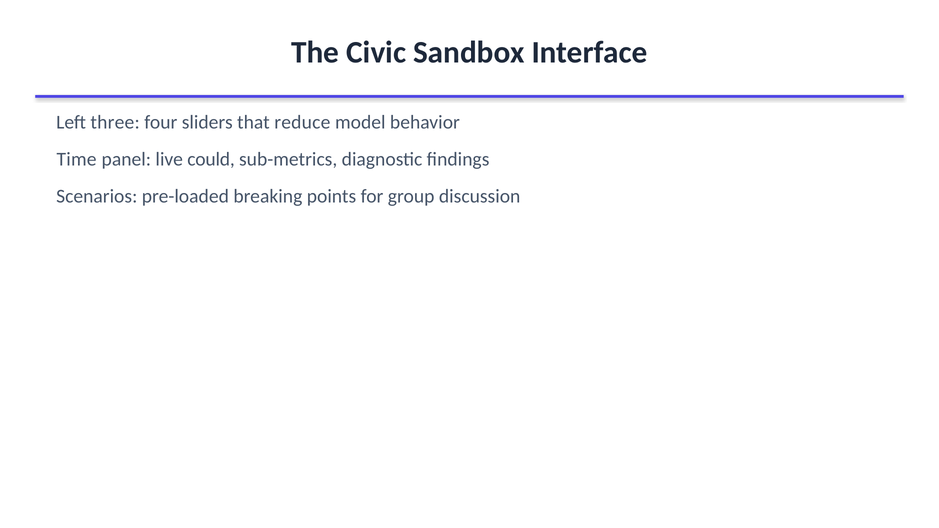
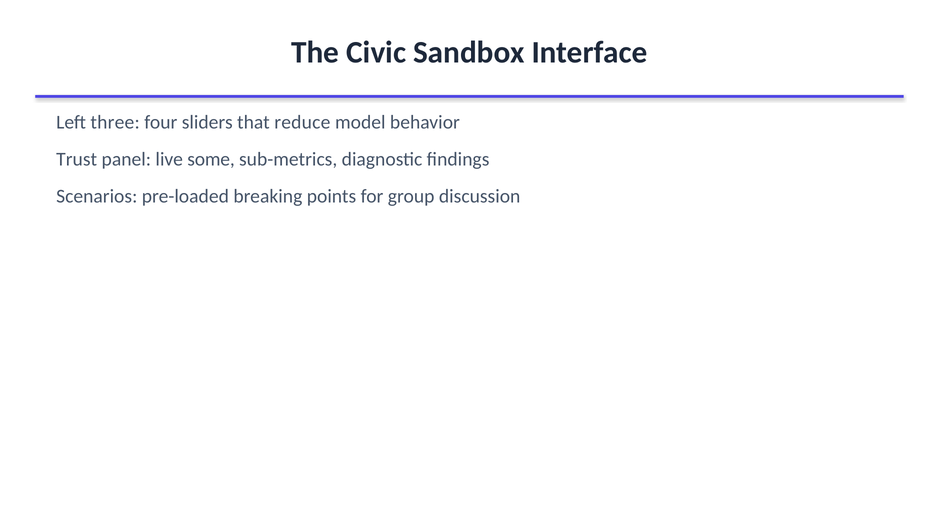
Time: Time -> Trust (77, 159)
could: could -> some (211, 159)
